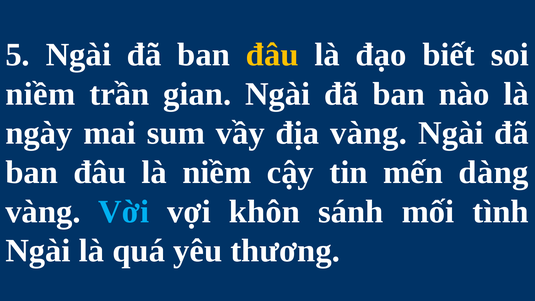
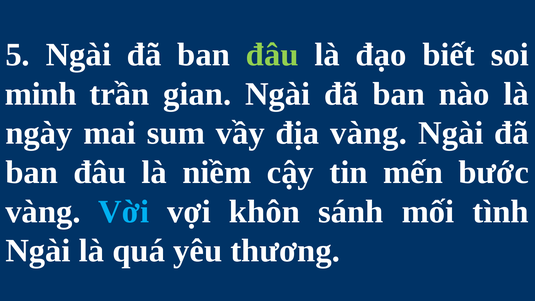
đâu colour: yellow -> light green (272, 55)
niềm: niềm -> minh (41, 94)
dàng: dàng -> bước (494, 172)
